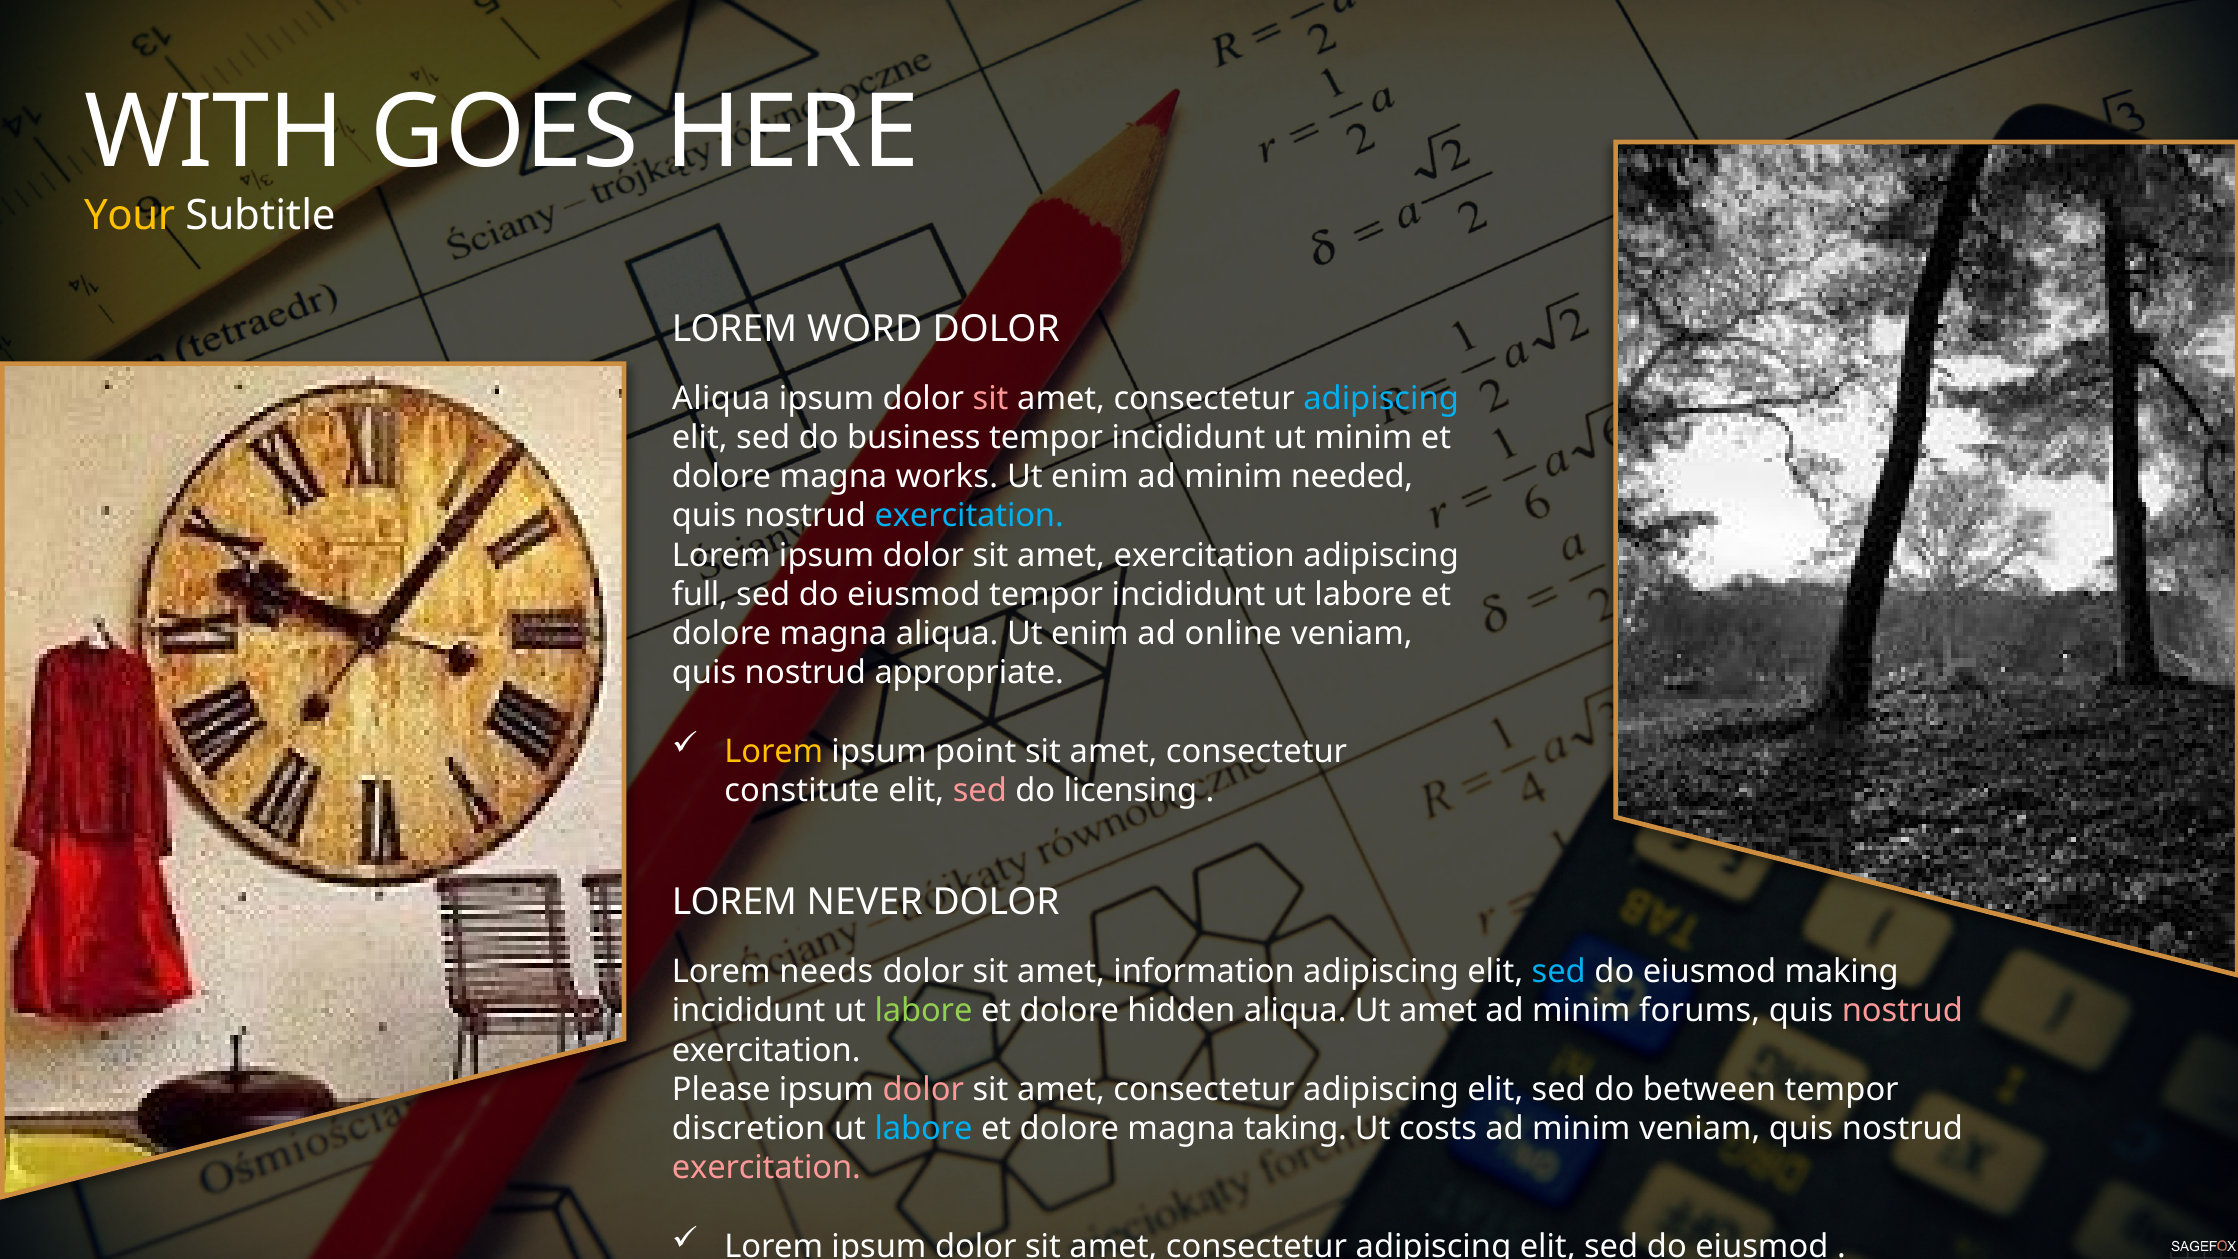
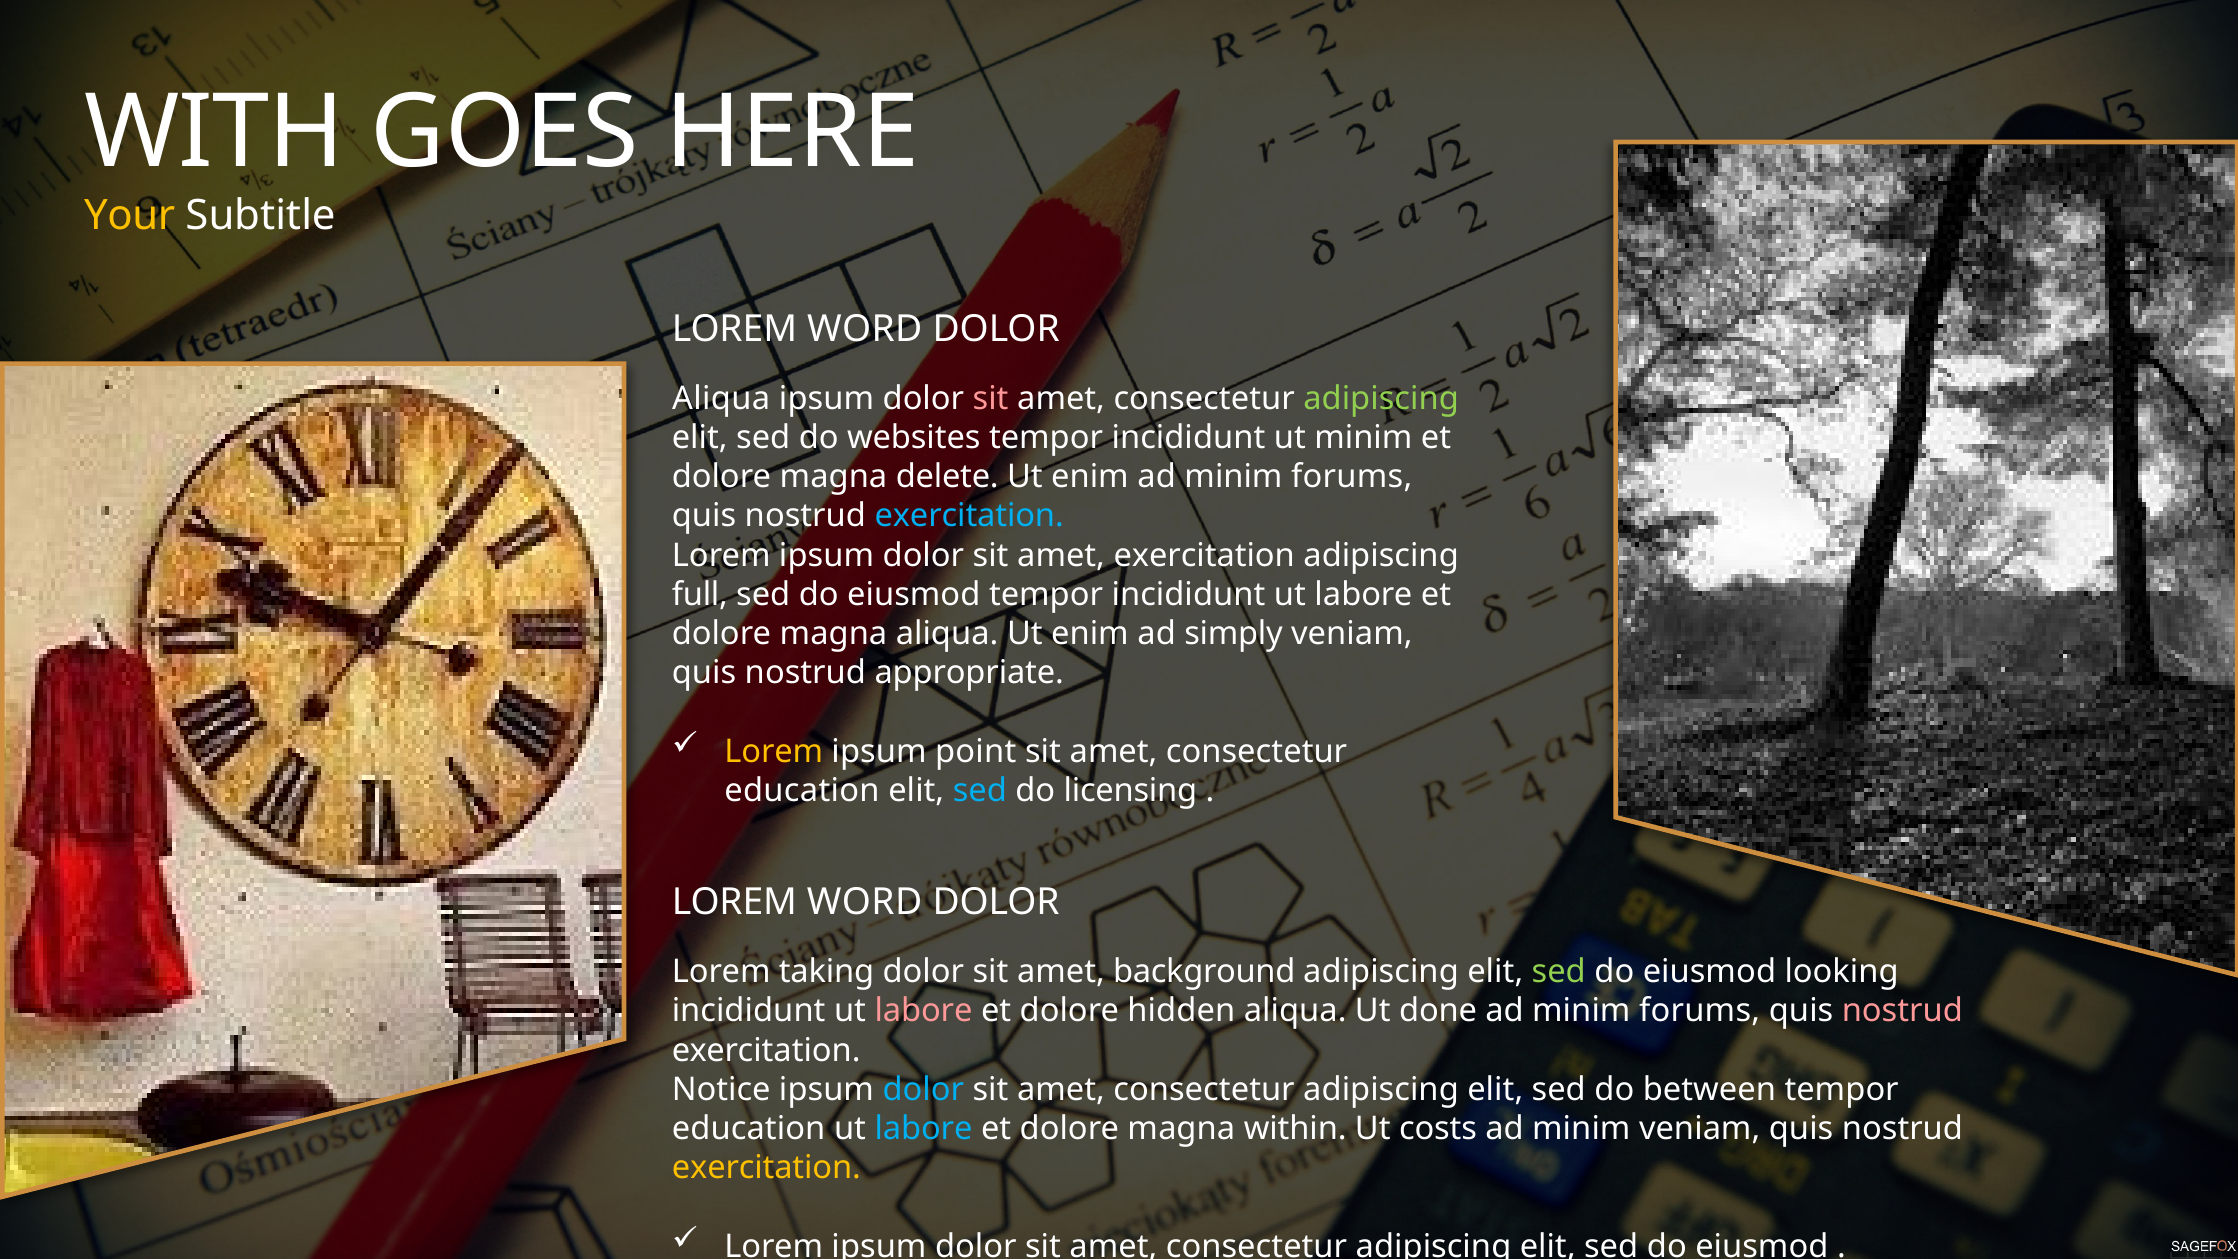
adipiscing colour: light blue -> light green (1381, 399)
business: business -> websites (914, 438)
works: works -> delete (947, 477)
enim ad minim needed: needed -> forums (1352, 477)
online: online -> simply (1234, 634)
constitute: constitute -> education (802, 790)
sed colour: pink -> light blue (980, 790)
NEVER: NEVER -> WORD (865, 902)
needs: needs -> taking (827, 972)
information: information -> background (1204, 972)
sed colour: light blue -> light green (1559, 972)
making: making -> looking (1842, 972)
labore colour: light green -> pink (924, 1011)
Ut amet: amet -> done (1438, 1011)
Please: Please -> Notice (721, 1089)
dolor colour: pink -> light blue (923, 1089)
discretion: discretion -> education (749, 1129)
taking: taking -> within (1295, 1129)
exercitation colour: pink -> yellow (766, 1168)
